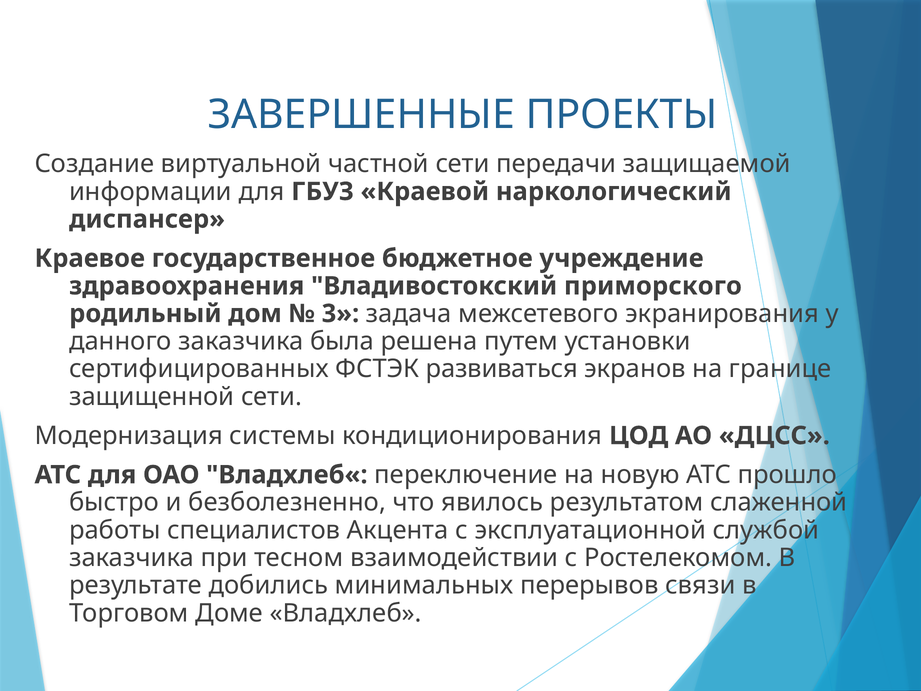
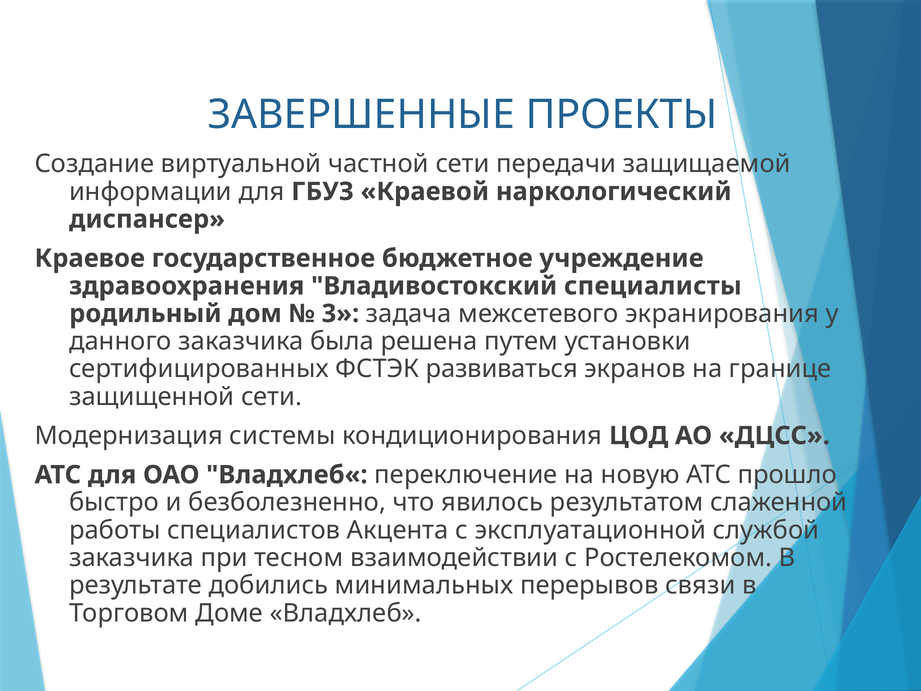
приморского: приморского -> специалисты (653, 286)
